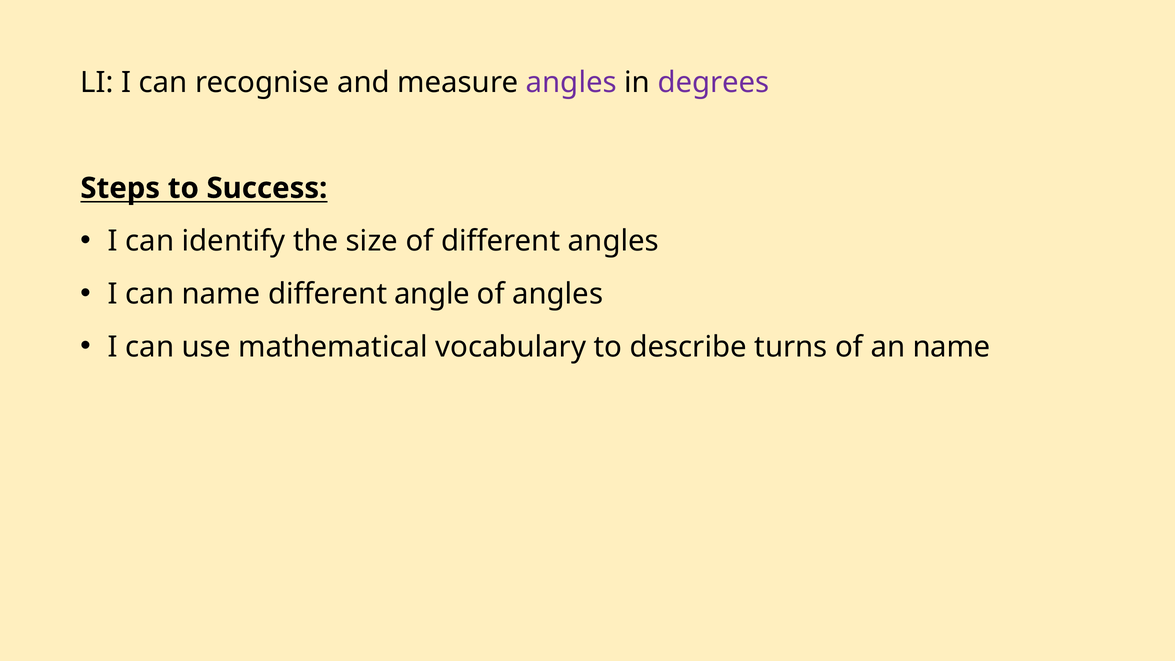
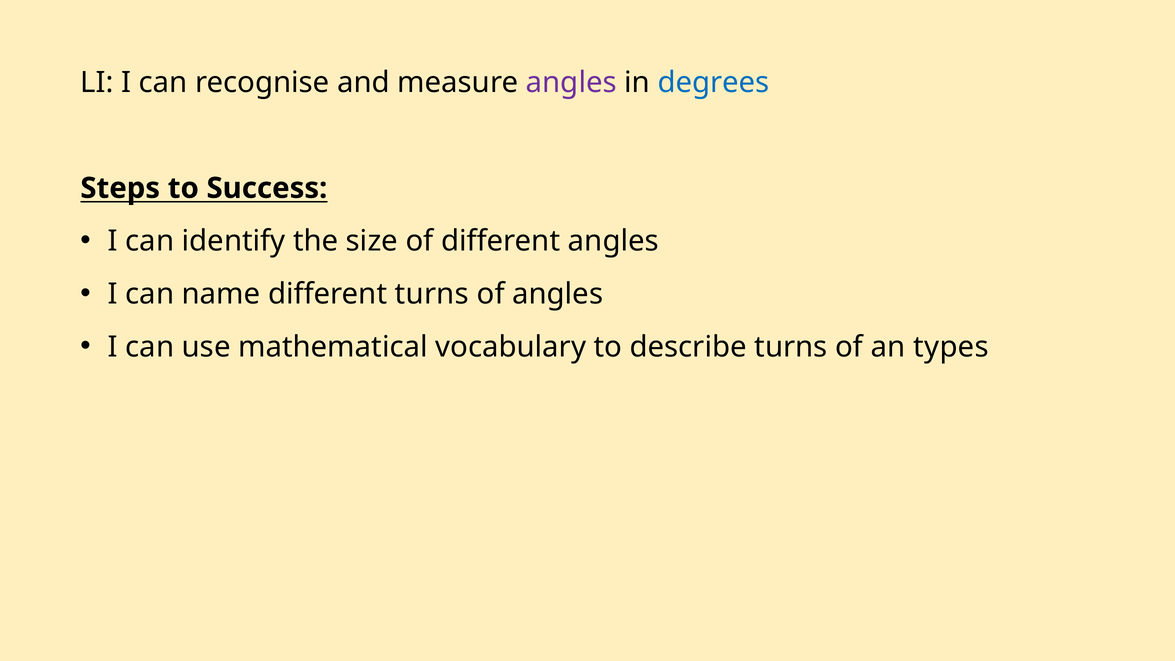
degrees colour: purple -> blue (713, 82)
different angle: angle -> turns (432, 294)
an name: name -> types (951, 347)
